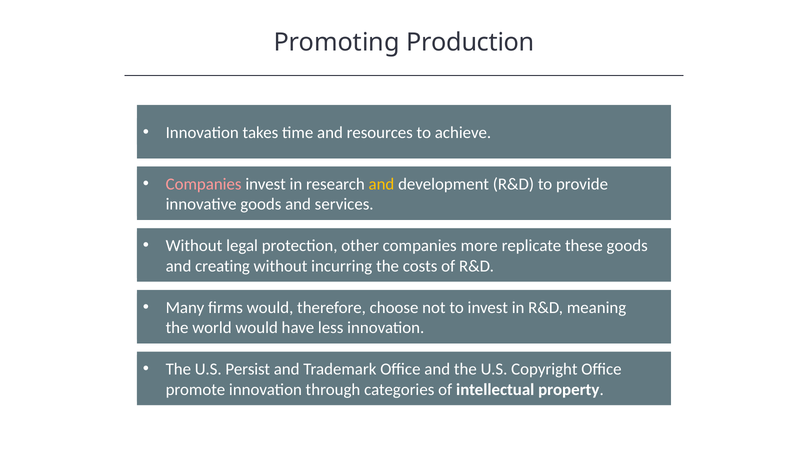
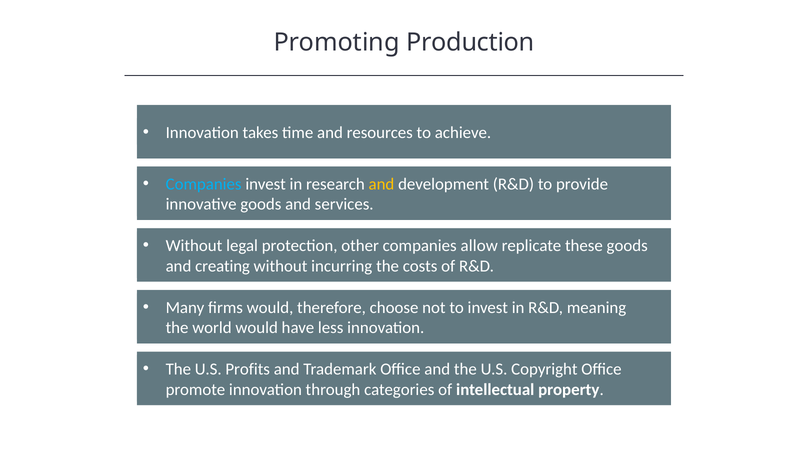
Companies colour: pink -> light blue (204, 184)
more: more -> allow (479, 245)
Persist: Persist -> Profits (248, 369)
